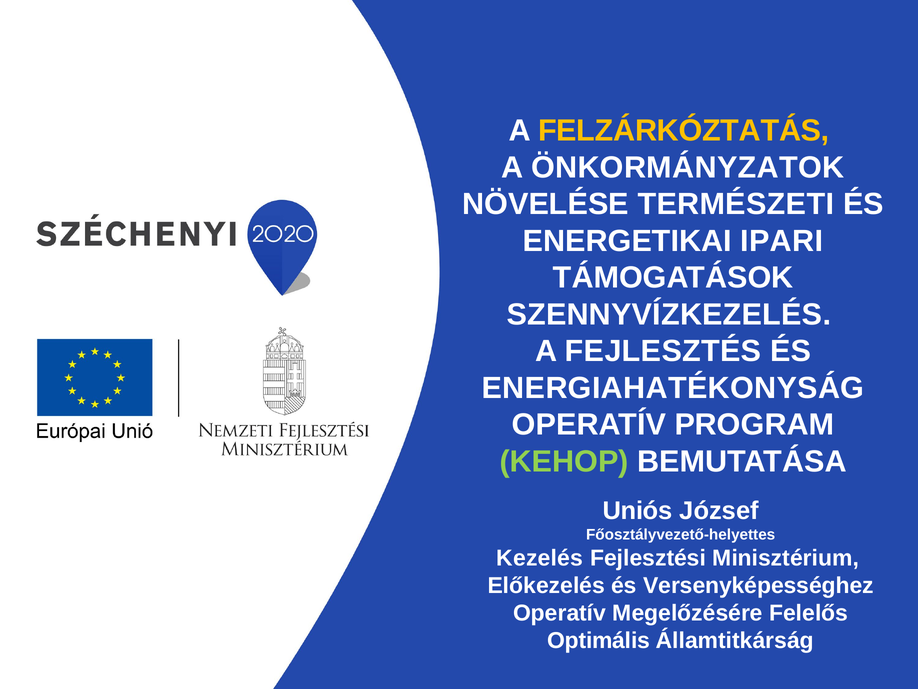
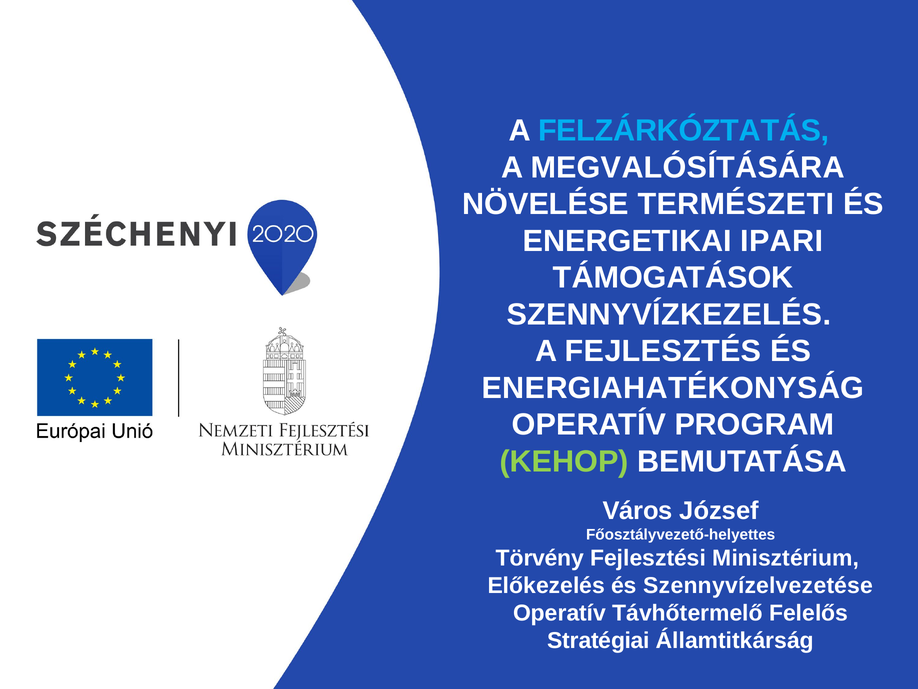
FELZÁRKÓZTATÁS colour: yellow -> light blue (684, 131)
ÖNKORMÁNYZATOK: ÖNKORMÁNYZATOK -> MEGVALÓSÍTÁSÁRA (688, 167)
Uniós: Uniós -> Város (638, 510)
Kezelés: Kezelés -> Törvény (540, 558)
Versenyképességhez: Versenyképességhez -> Szennyvízelvezetése (758, 585)
Megelőzésére: Megelőzésére -> Távhőtermelő (688, 613)
Optimális: Optimális -> Stratégiai (599, 640)
